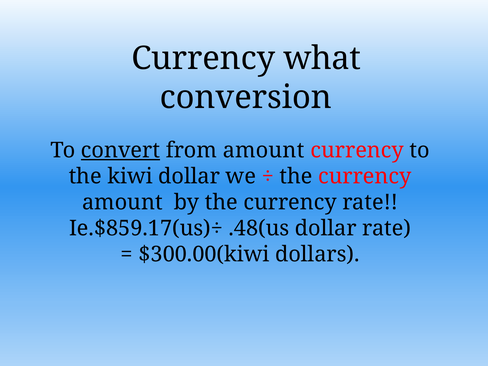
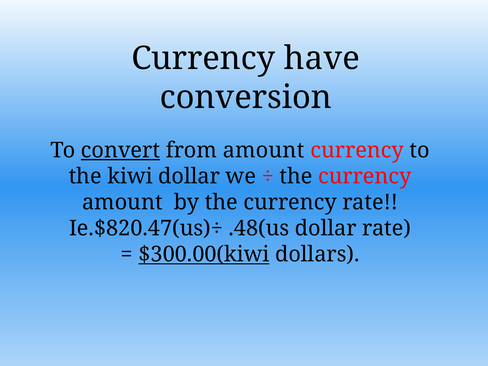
what: what -> have (322, 58)
Ie.$859.17(us)÷: Ie.$859.17(us)÷ -> Ie.$820.47(us)÷ (146, 228)
$300.00(kiwi underline: none -> present (204, 254)
